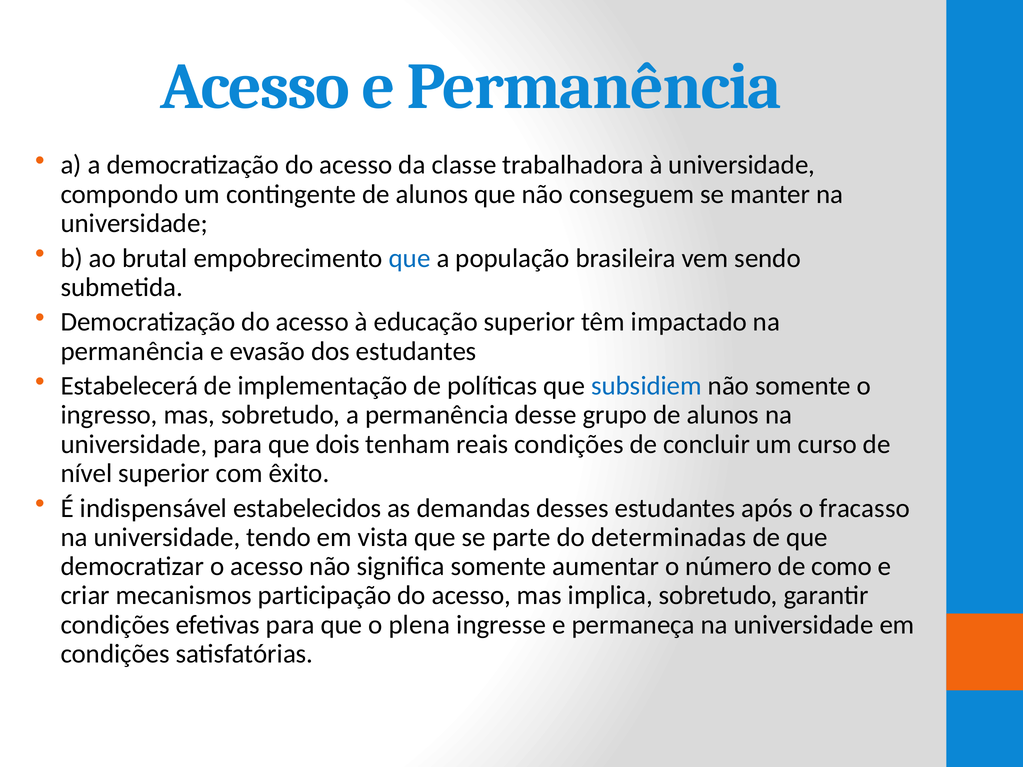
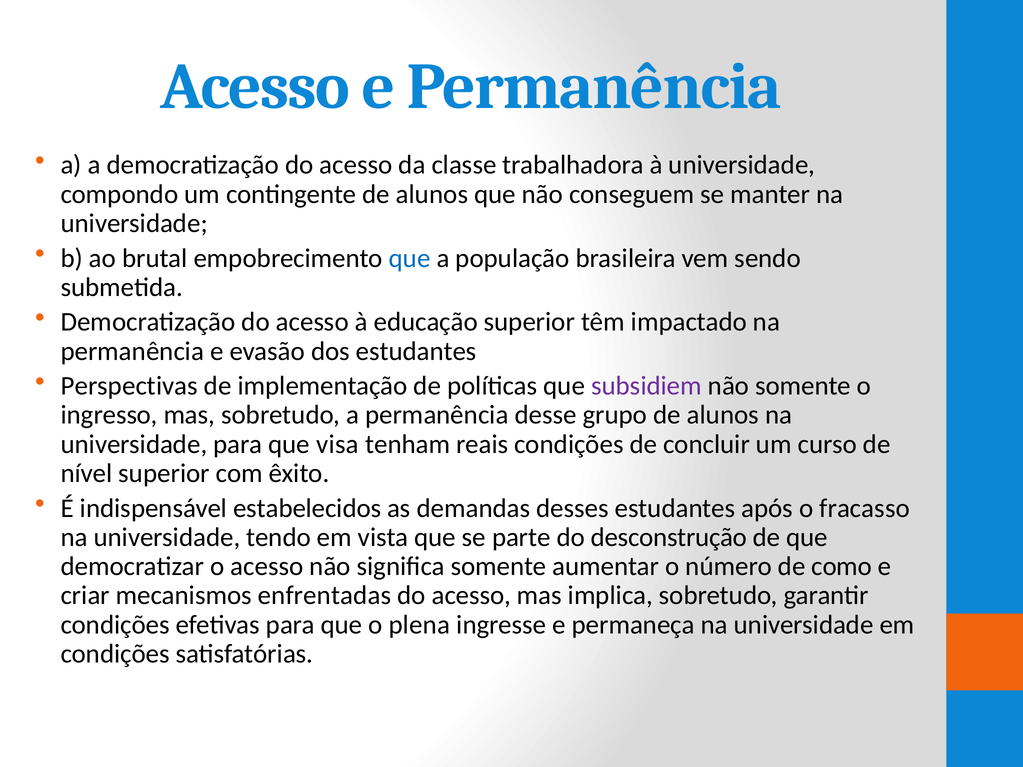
Estabelecerá: Estabelecerá -> Perspectivas (129, 386)
subsidiem colour: blue -> purple (647, 386)
dois: dois -> visa (337, 444)
determinadas: determinadas -> desconstrução (669, 537)
participação: participação -> enfrentadas (324, 596)
